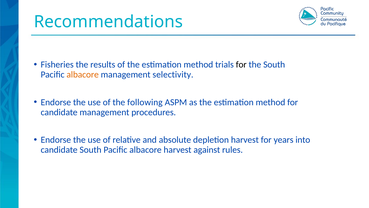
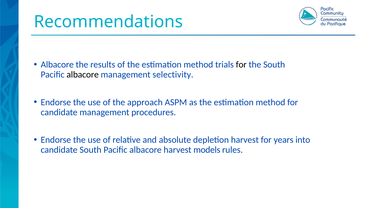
Fisheries: Fisheries -> Albacore (57, 64)
albacore colour: orange -> black (83, 74)
following: following -> approach (145, 102)
against: against -> models (207, 150)
